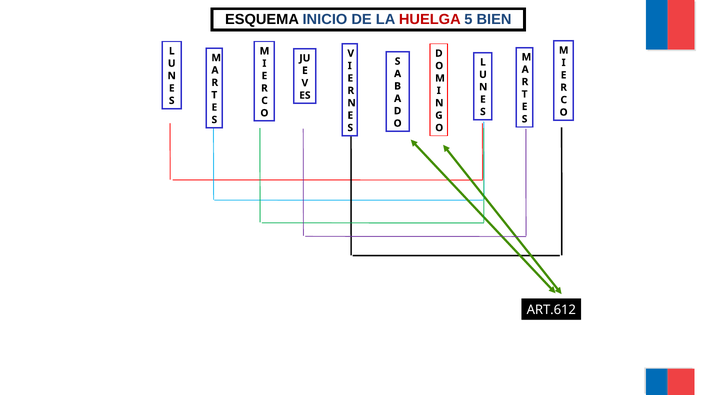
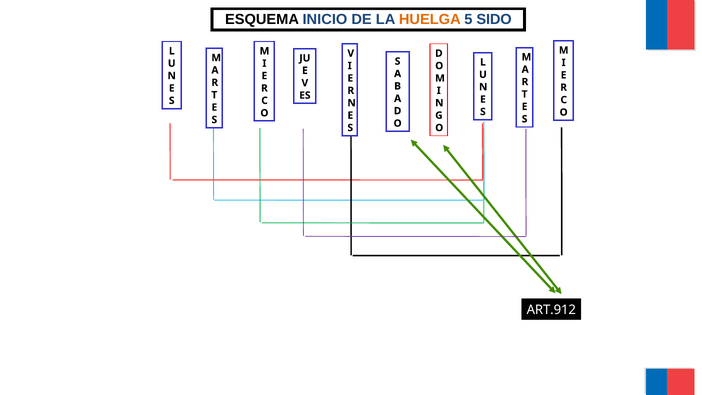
HUELGA colour: red -> orange (430, 20)
BIEN: BIEN -> SIDO (494, 20)
ART.612: ART.612 -> ART.912 (551, 310)
